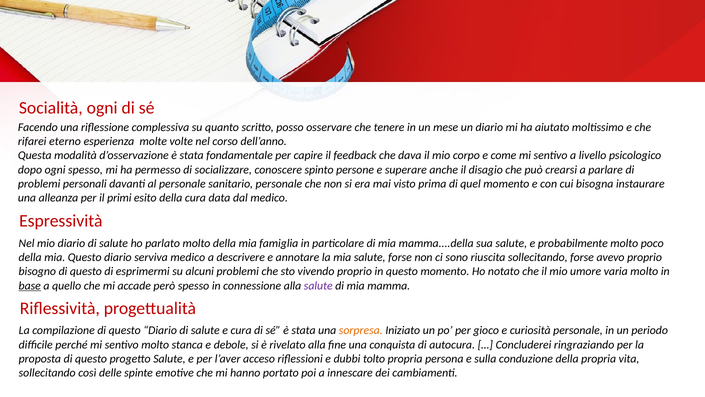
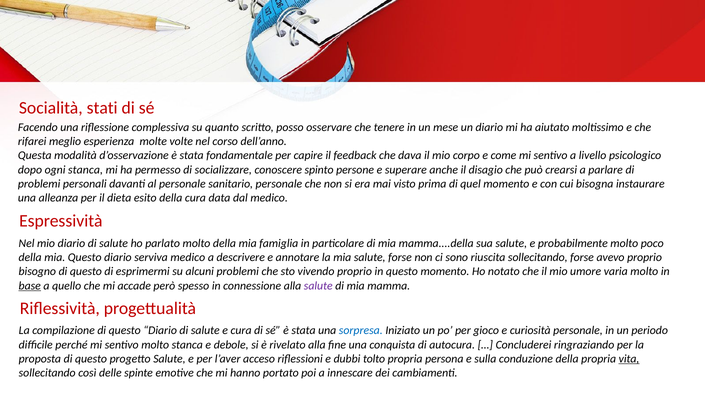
Socialità ogni: ogni -> stati (102, 108)
eterno: eterno -> meglio (65, 141)
ogni spesso: spesso -> stanca (86, 169)
primi: primi -> dieta (119, 198)
sorpresa colour: orange -> blue (361, 330)
vita underline: none -> present (629, 358)
